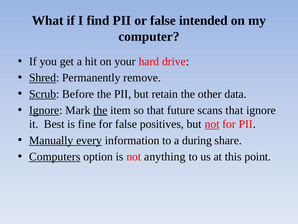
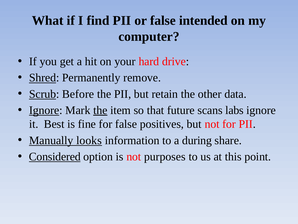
scans that: that -> labs (235, 110)
not underline: present -> none (212, 124)
every: every -> looks (89, 140)
Computers: Computers -> Considered (55, 156)
anything: anything -> purposes (165, 156)
